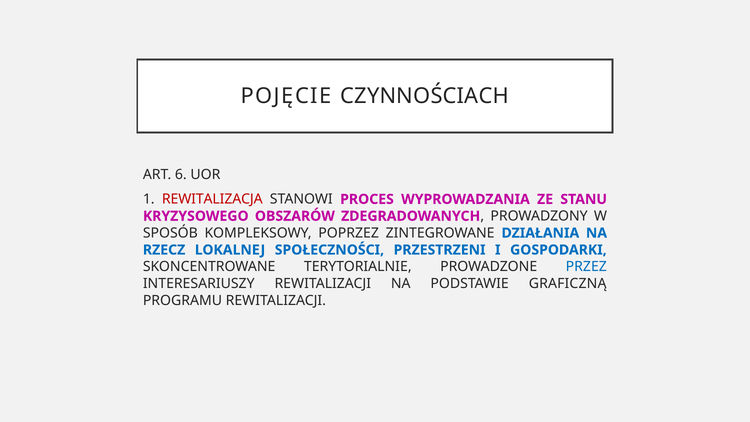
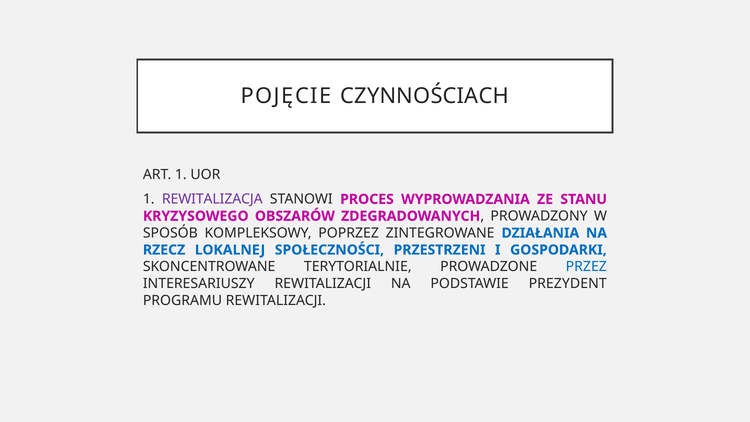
ART 6: 6 -> 1 (181, 175)
REWITALIZACJA colour: red -> purple (212, 199)
GRAFICZNĄ: GRAFICZNĄ -> PREZYDENT (568, 284)
